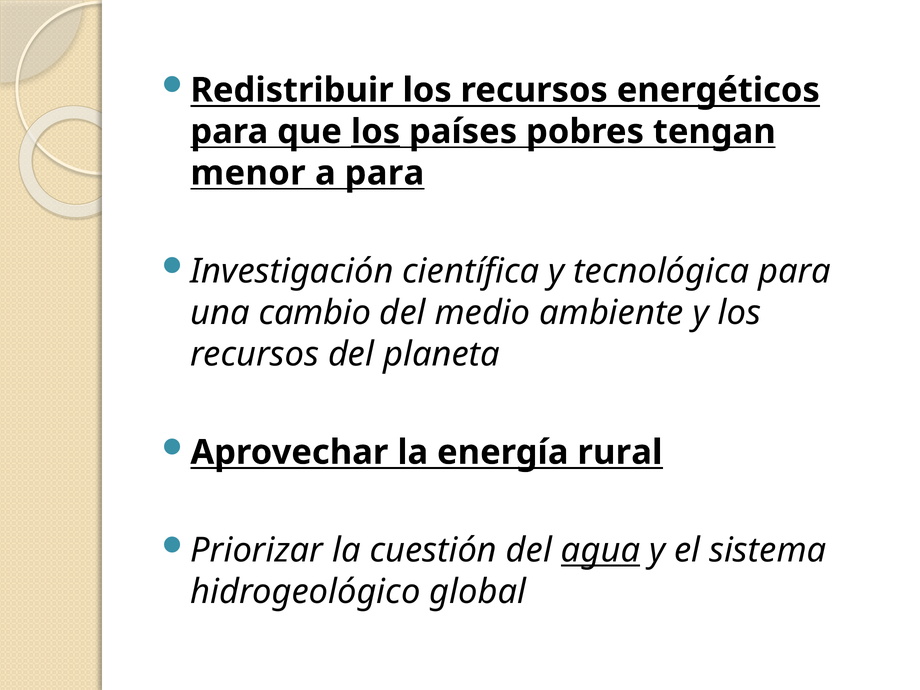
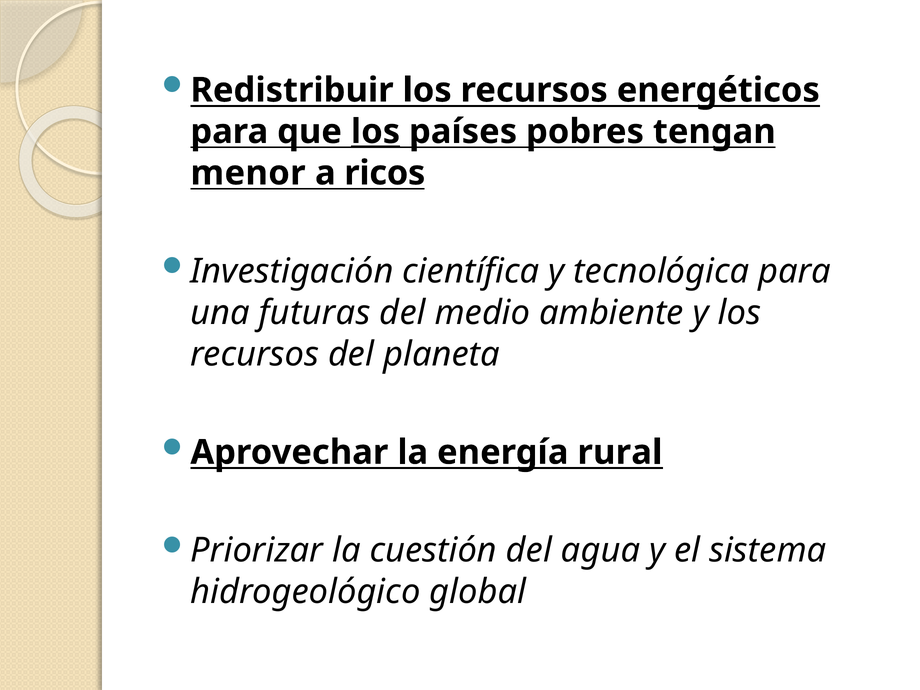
a para: para -> ricos (385, 173)
cambio: cambio -> futuras (315, 313)
agua underline: present -> none (601, 551)
